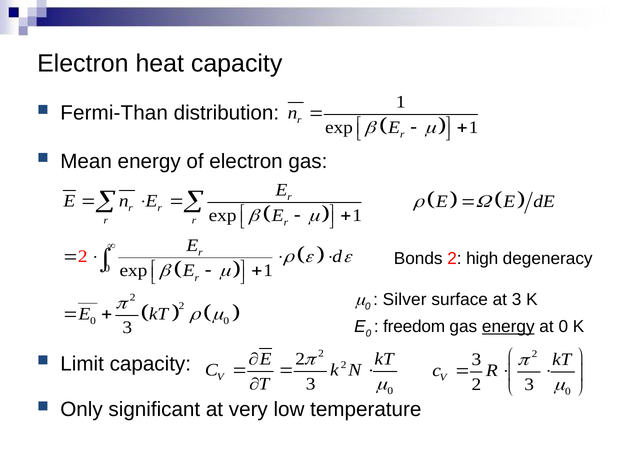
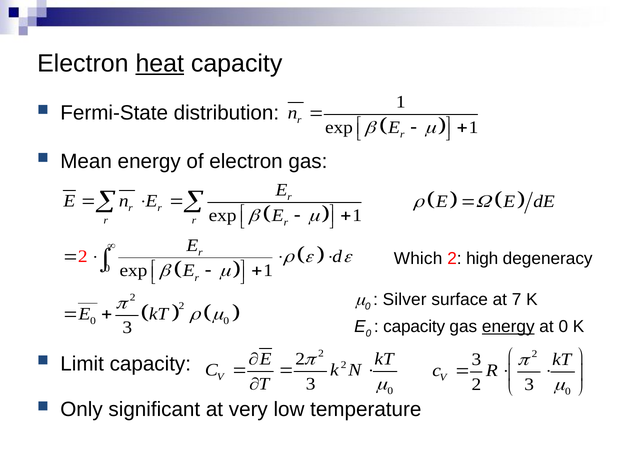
heat underline: none -> present (160, 64)
Fermi-Than: Fermi-Than -> Fermi-State (114, 113)
Bonds: Bonds -> Which (418, 258)
at 3: 3 -> 7 (517, 299)
freedom: freedom -> capacity (414, 326)
